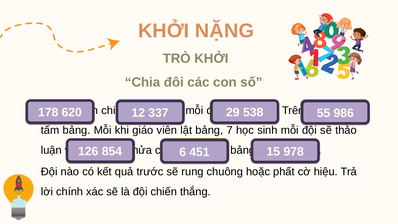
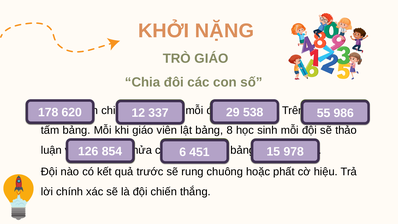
TRÒ KHỞI: KHỞI -> GIÁO (211, 58)
bảng 7: 7 -> 8 (230, 130)
